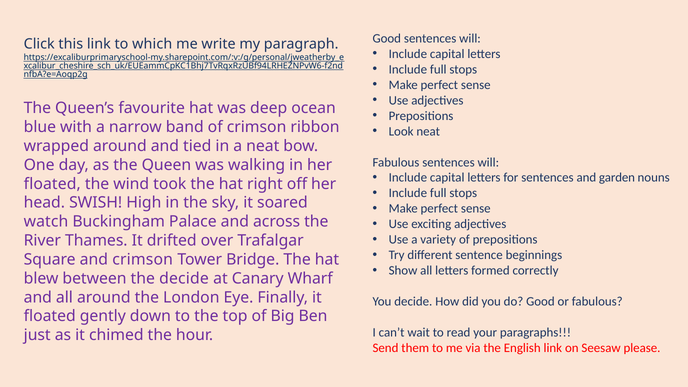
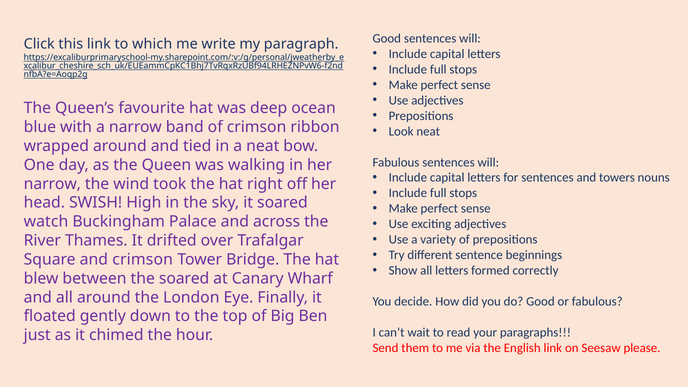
garden: garden -> towers (617, 178)
floated: floated -> narrow (52, 184)
the decide: decide -> soared (184, 278)
